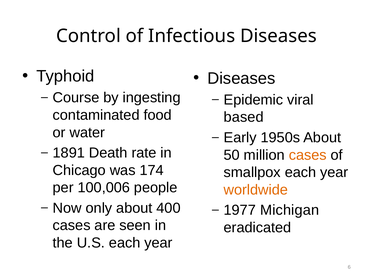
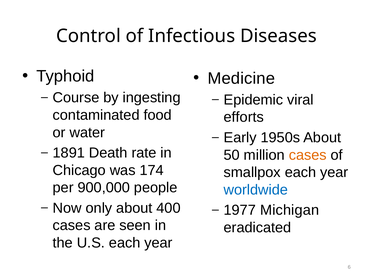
Diseases: Diseases -> Medicine (241, 78)
based: based -> efforts (244, 117)
100,006: 100,006 -> 900,000 (104, 187)
worldwide colour: orange -> blue (256, 190)
